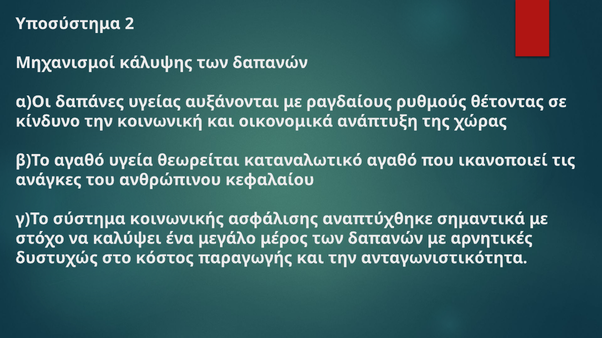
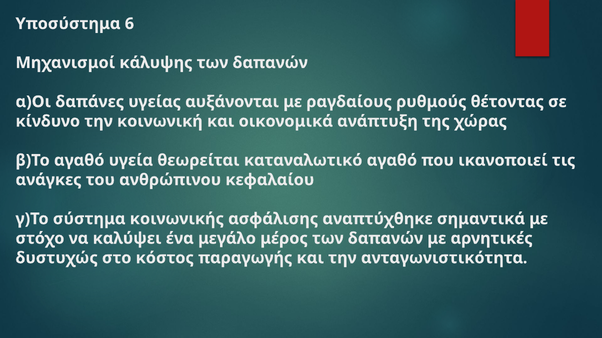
2: 2 -> 6 (129, 24)
